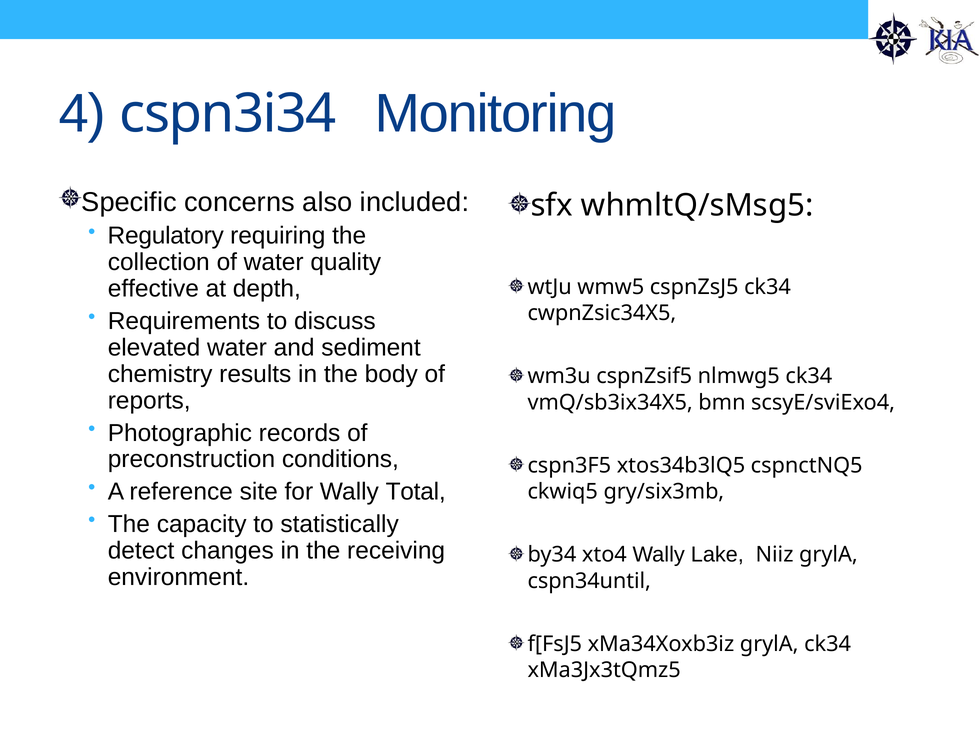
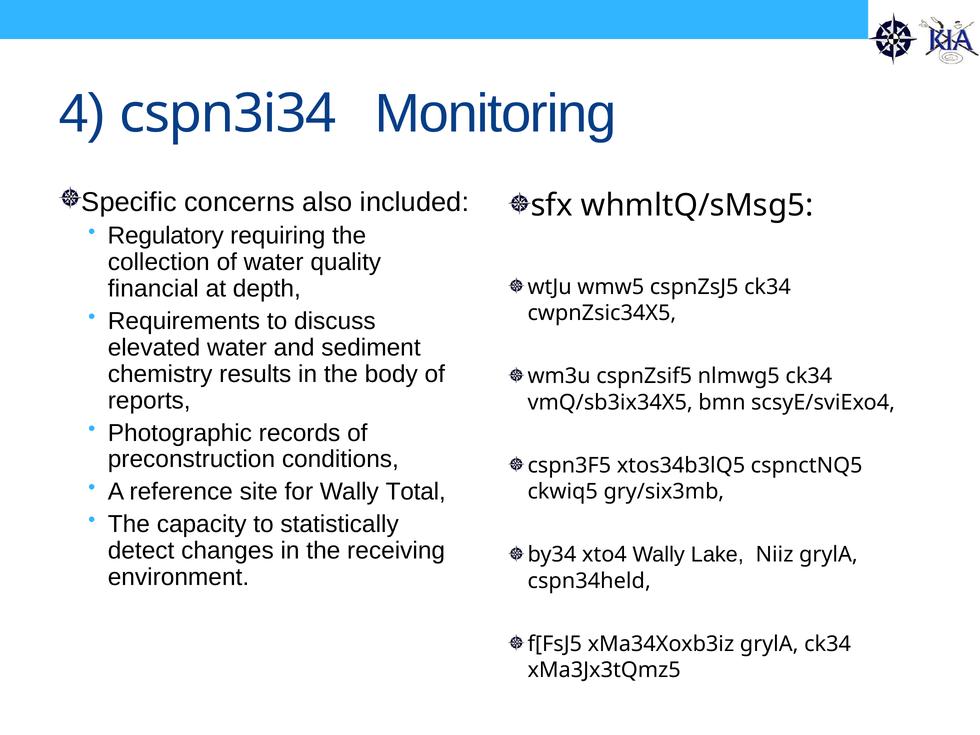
effective: effective -> financial (153, 289)
cspn34until: cspn34until -> cspn34held (589, 581)
